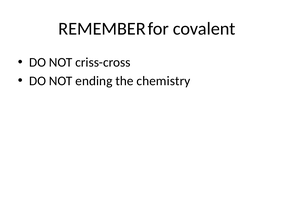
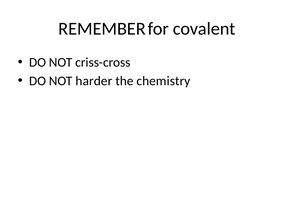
ending: ending -> harder (94, 81)
